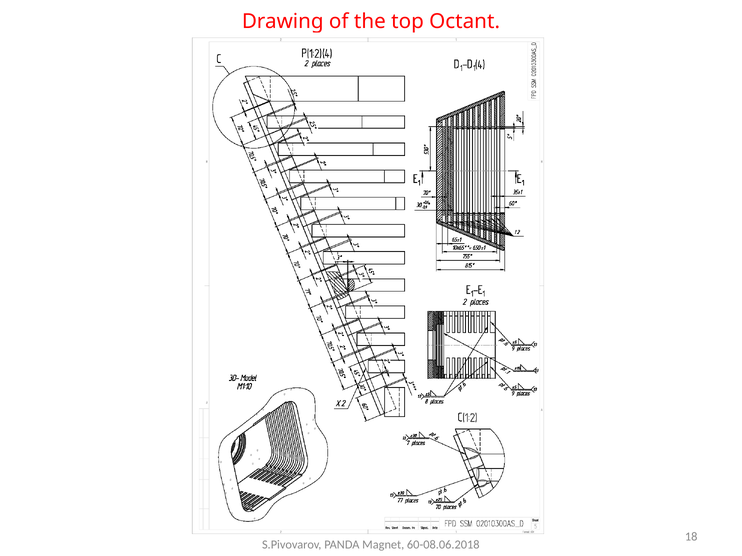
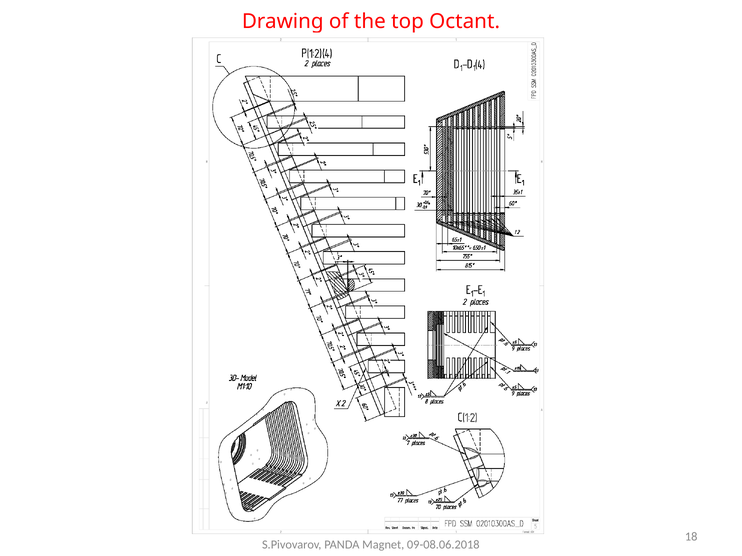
60-08.06.2018: 60-08.06.2018 -> 09-08.06.2018 (443, 545)
